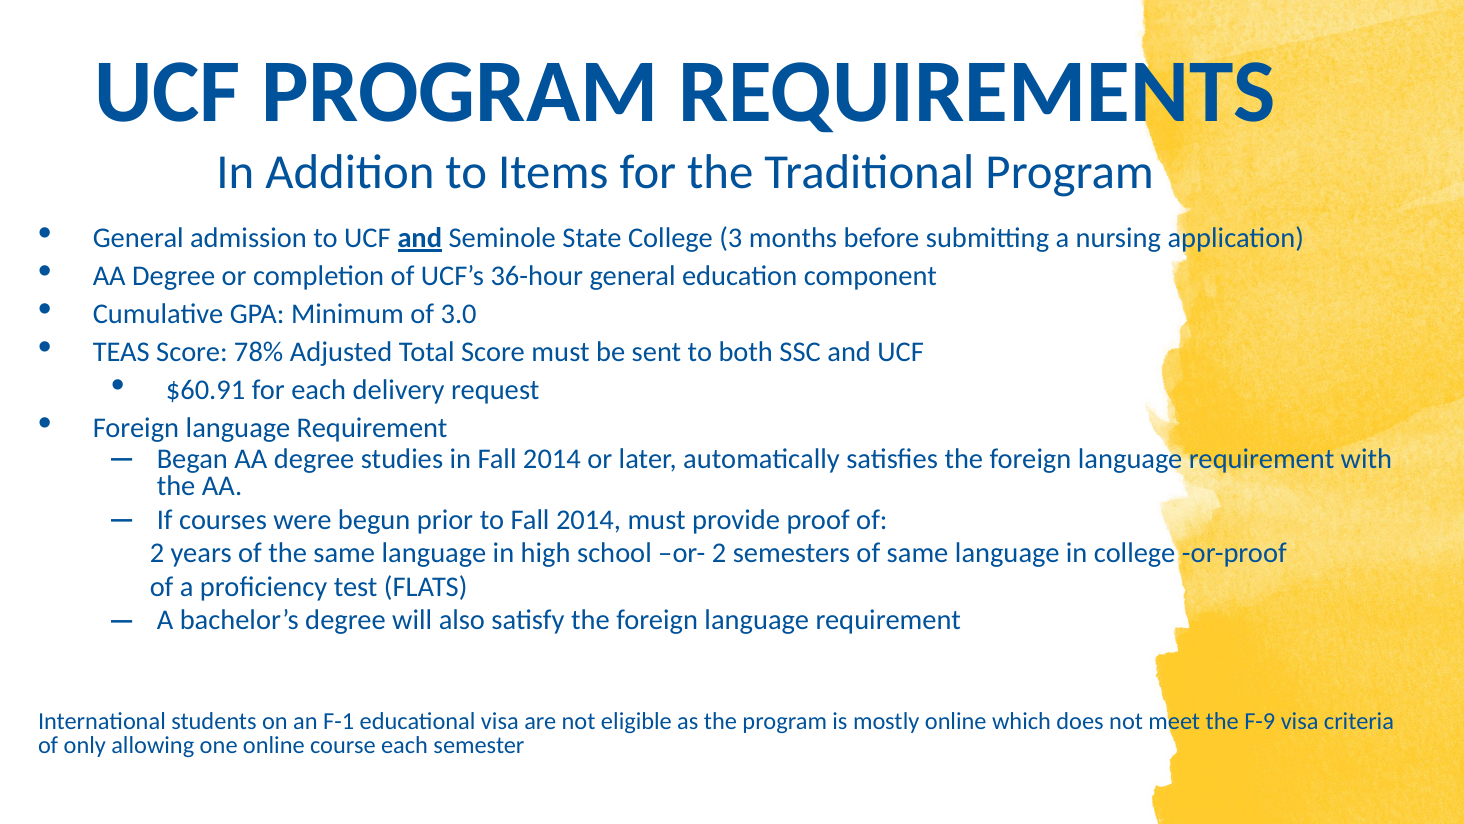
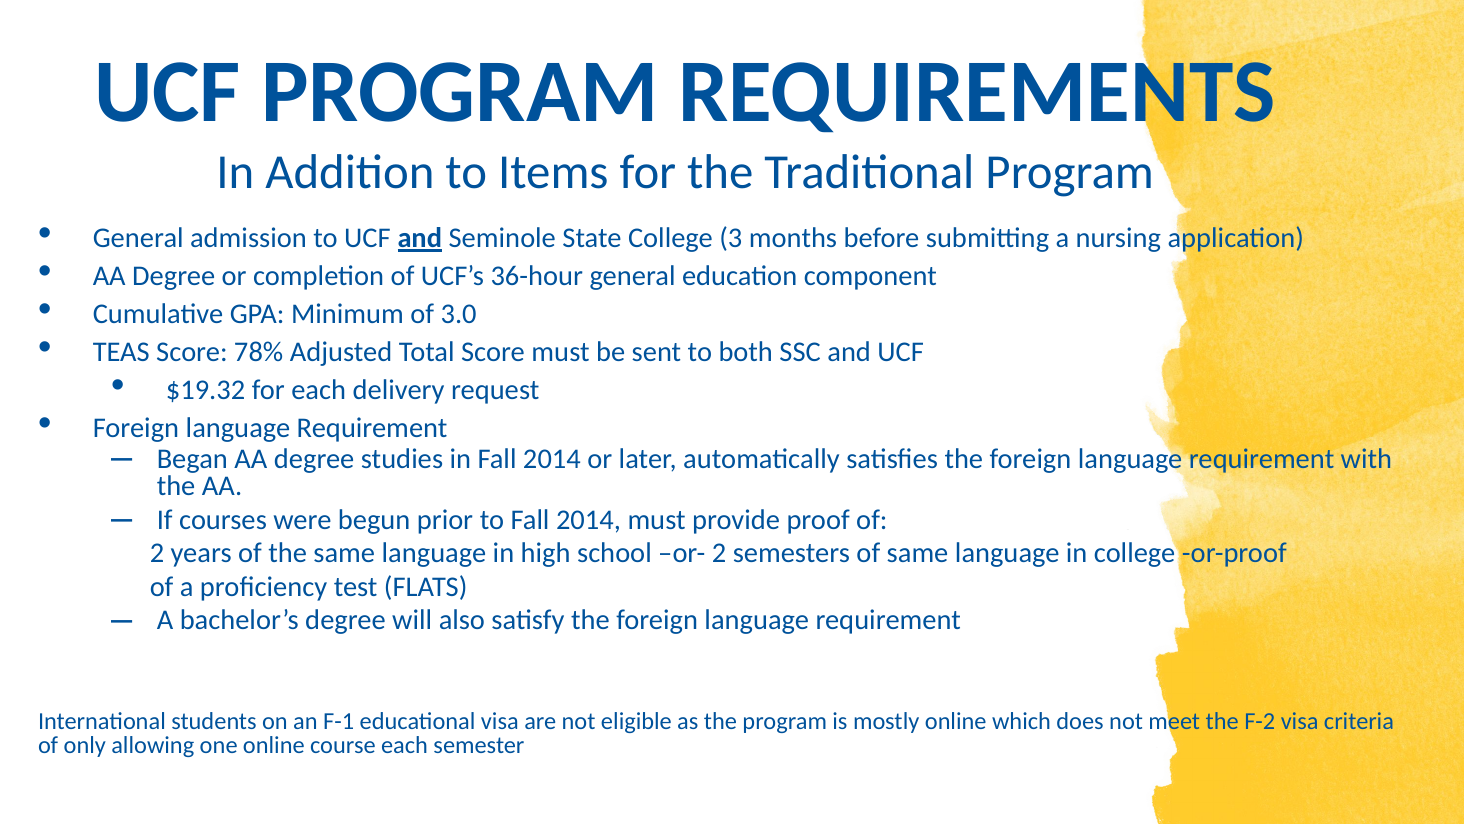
$60.91: $60.91 -> $19.32 (206, 390)
F-9: F-9 -> F-2 (1260, 721)
